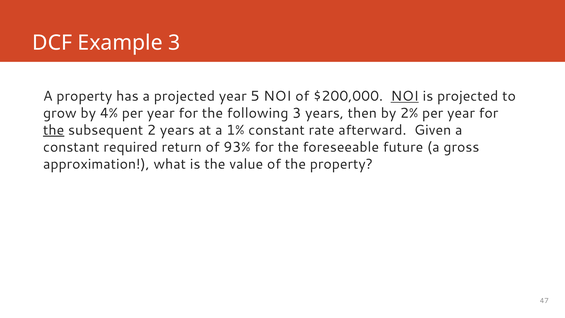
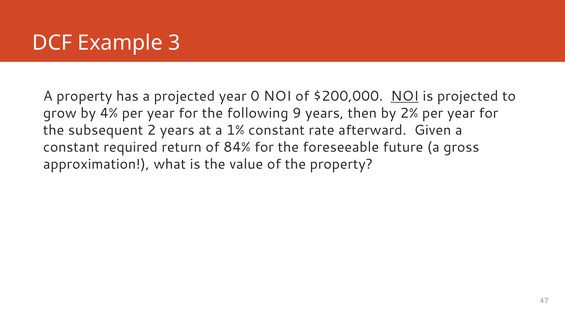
5: 5 -> 0 (255, 96)
following 3: 3 -> 9 (297, 113)
the underline: present -> none (54, 130)
93%: 93% -> 84% (237, 147)
